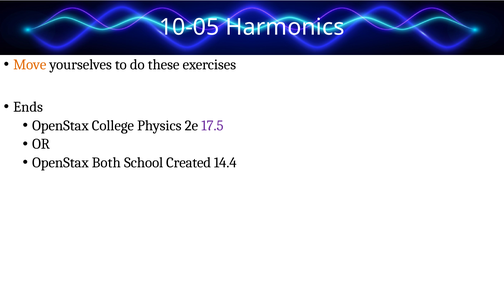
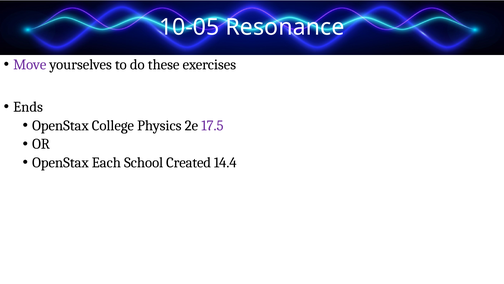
Harmonics: Harmonics -> Resonance (285, 27)
Move colour: orange -> purple (30, 65)
Both: Both -> Each (106, 162)
